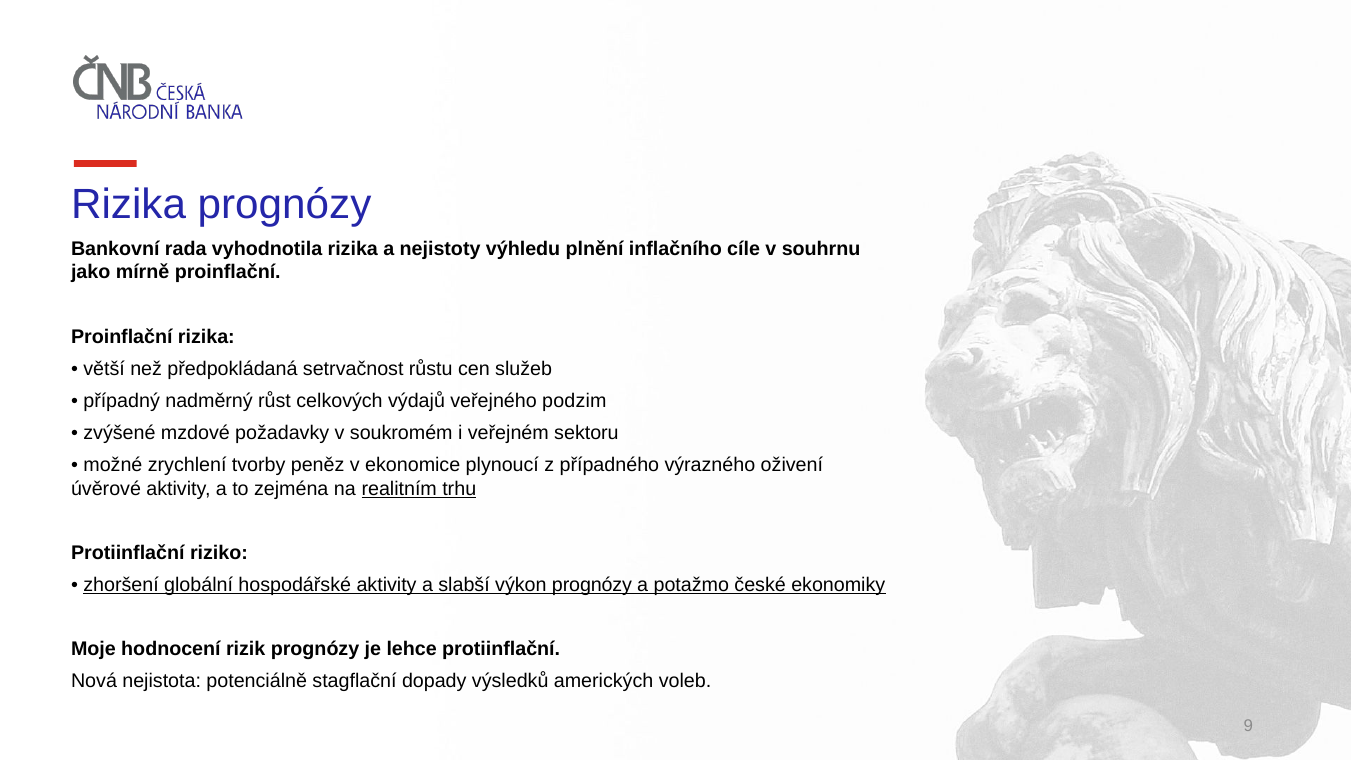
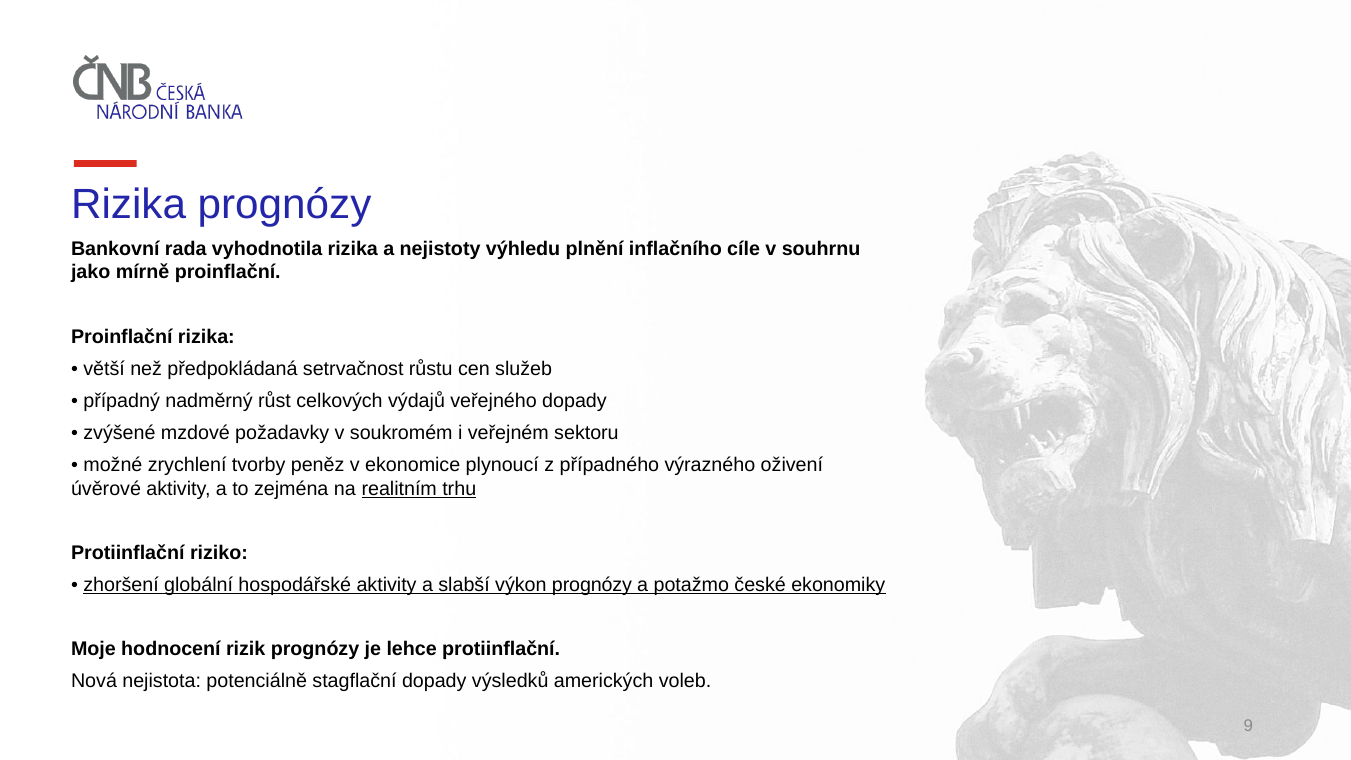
veřejného podzim: podzim -> dopady (574, 401)
